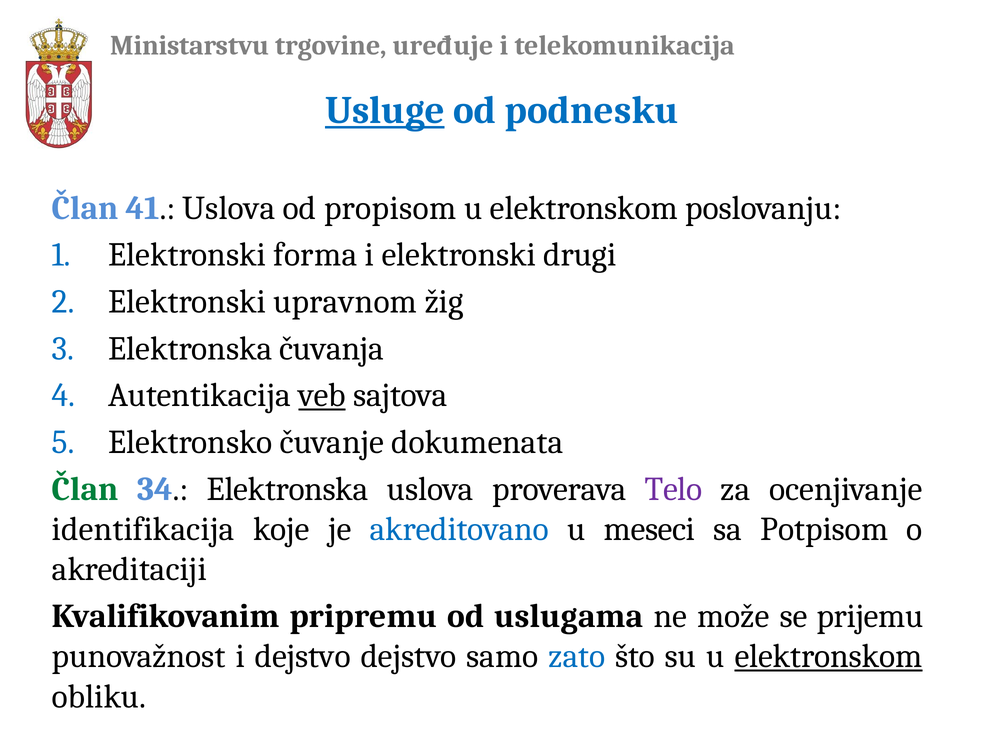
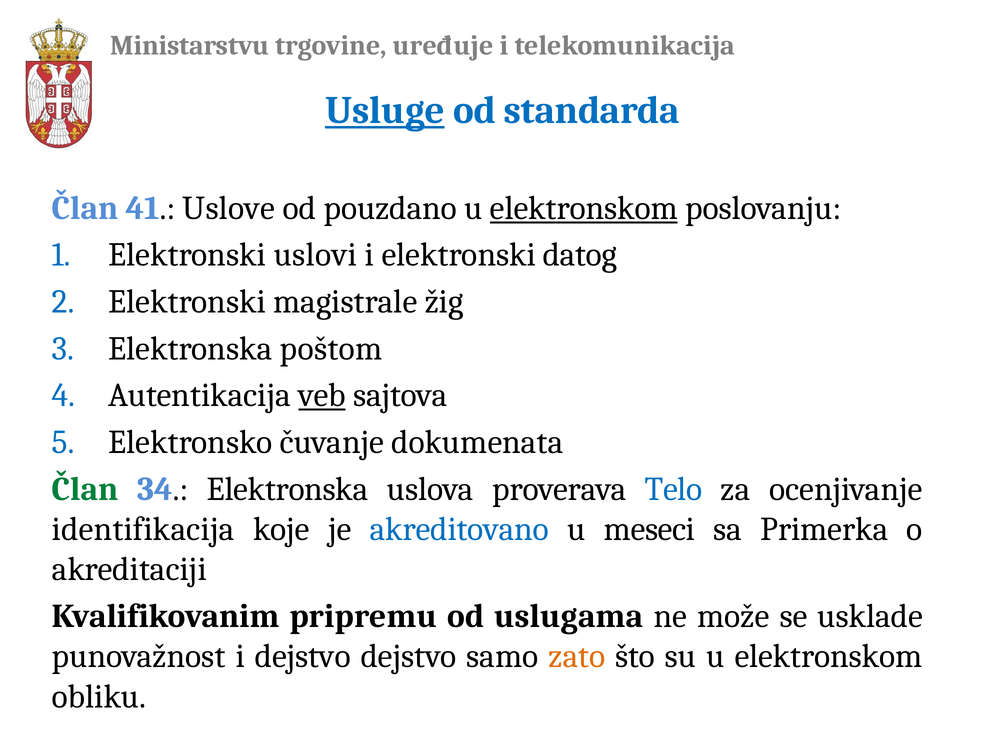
podnesku: podnesku -> standarda (592, 111)
41 Uslova: Uslova -> Uslove (229, 208)
propisom: propisom -> pouzdano (390, 208)
elektronskom underline: none -> present (584, 208)
forma: forma -> uslovi (315, 255)
drugi: drugi -> datog (580, 255)
upravnom: upravnom -> magistrale (345, 302)
čuvanja: čuvanja -> poštom (331, 348)
Telo colour: purple -> blue (674, 489)
Potpisom: Potpisom -> Primerka (824, 529)
prijemu: prijemu -> usklade (870, 616)
zato colour: blue -> orange (577, 656)
elektronskom underline: present -> none (829, 656)
